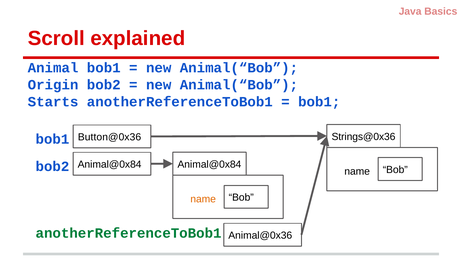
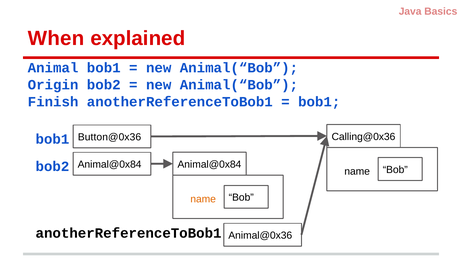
Scroll: Scroll -> When (56, 38)
Starts: Starts -> Finish (53, 102)
Strings@0x36: Strings@0x36 -> Calling@0x36 (363, 137)
anotherReferenceToBob1 colour: green -> black (129, 233)
